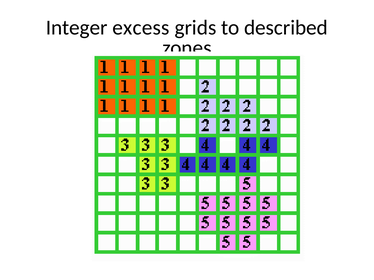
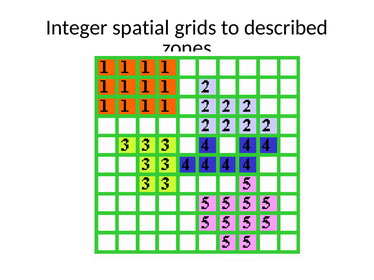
excess: excess -> spatial (141, 28)
